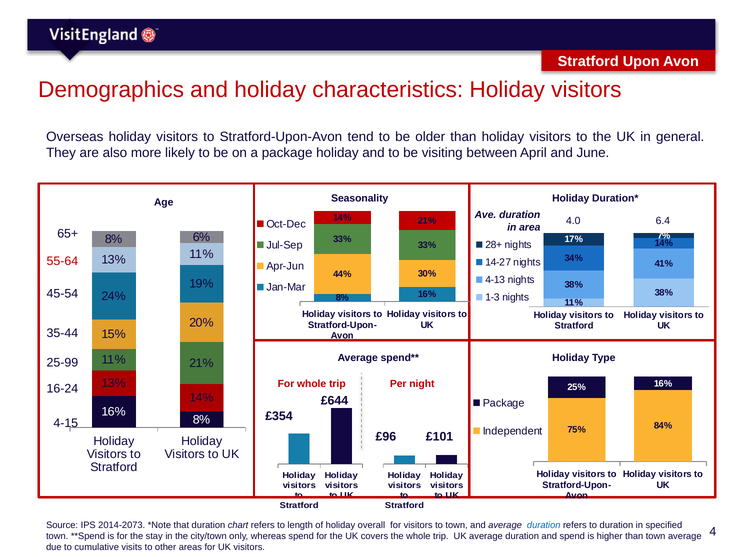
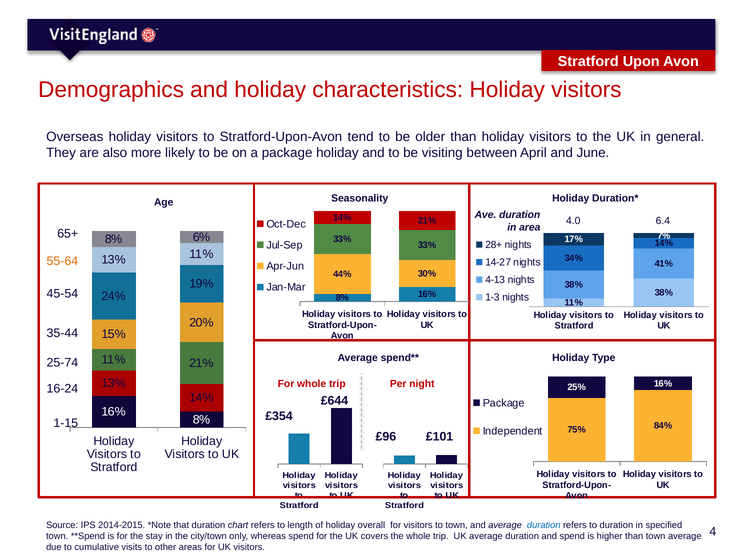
55-64 colour: red -> orange (62, 261)
25-99: 25-99 -> 25-74 (62, 363)
4-15: 4-15 -> 1-15 (66, 423)
2014-2073: 2014-2073 -> 2014-2015 (122, 525)
